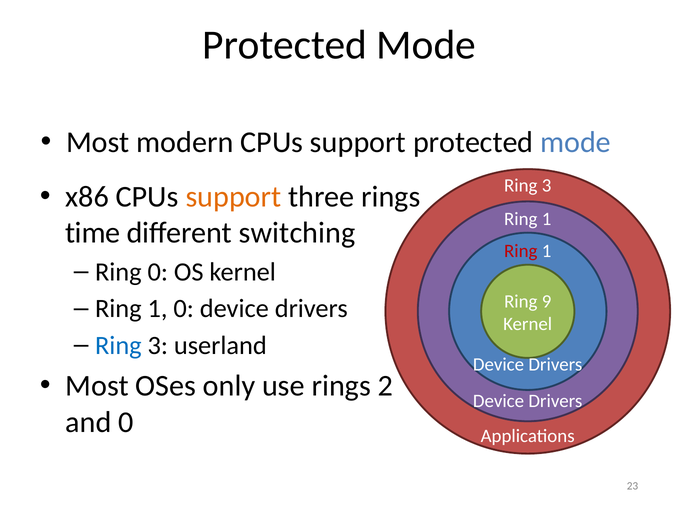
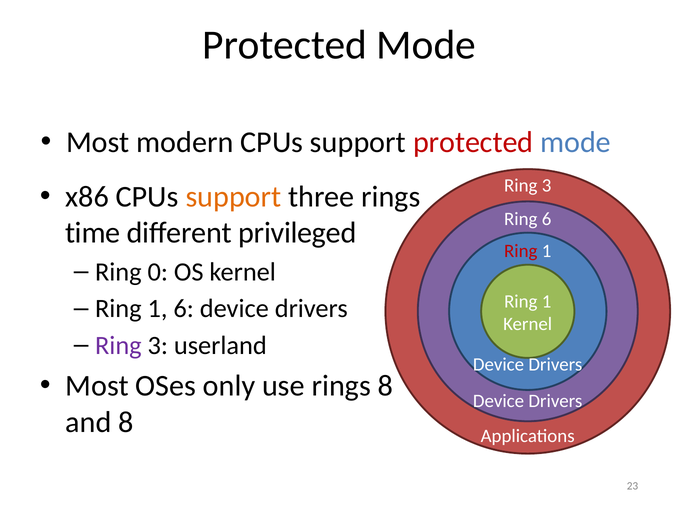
protected colour: black -> red (473, 142)
1: 1 -> 6 (547, 219)
switching: switching -> privileged (297, 233)
9: 9 -> 1 (547, 301)
1 0: 0 -> 6 (184, 309)
Ring colour: blue -> purple (118, 346)
rings 2: 2 -> 8 (385, 386)
and 0: 0 -> 8 (126, 422)
